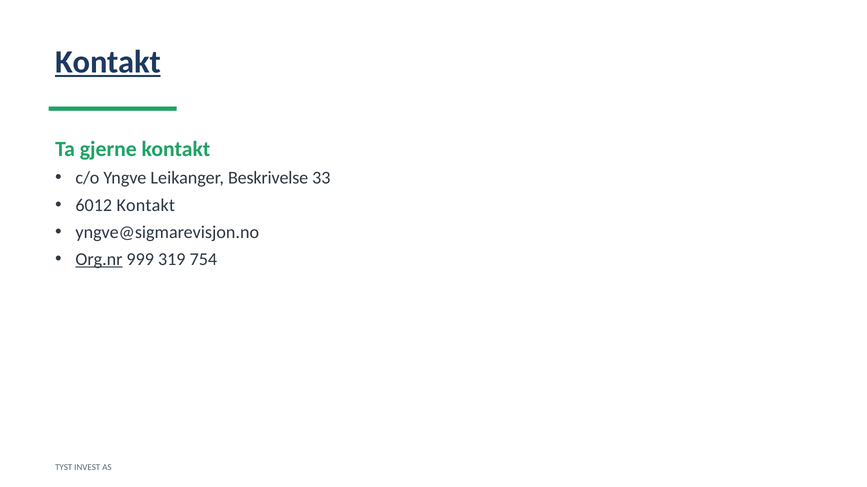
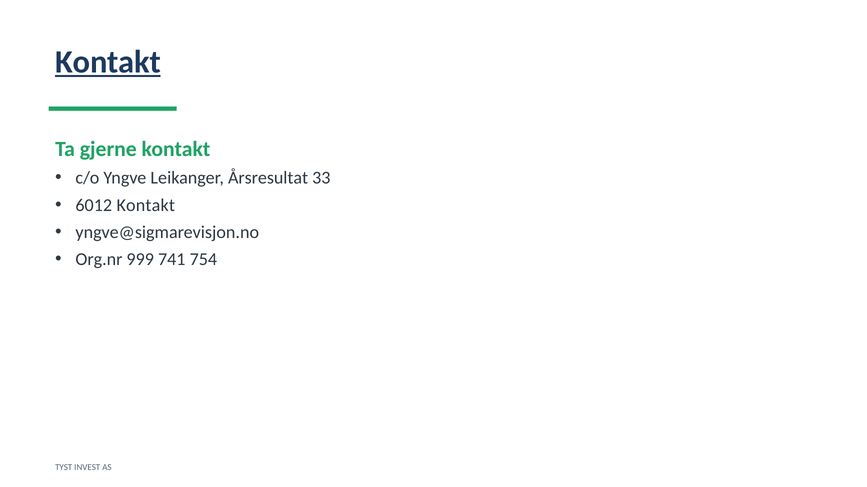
Beskrivelse: Beskrivelse -> Årsresultat (268, 178)
Org.nr underline: present -> none (99, 260)
319: 319 -> 741 (172, 260)
